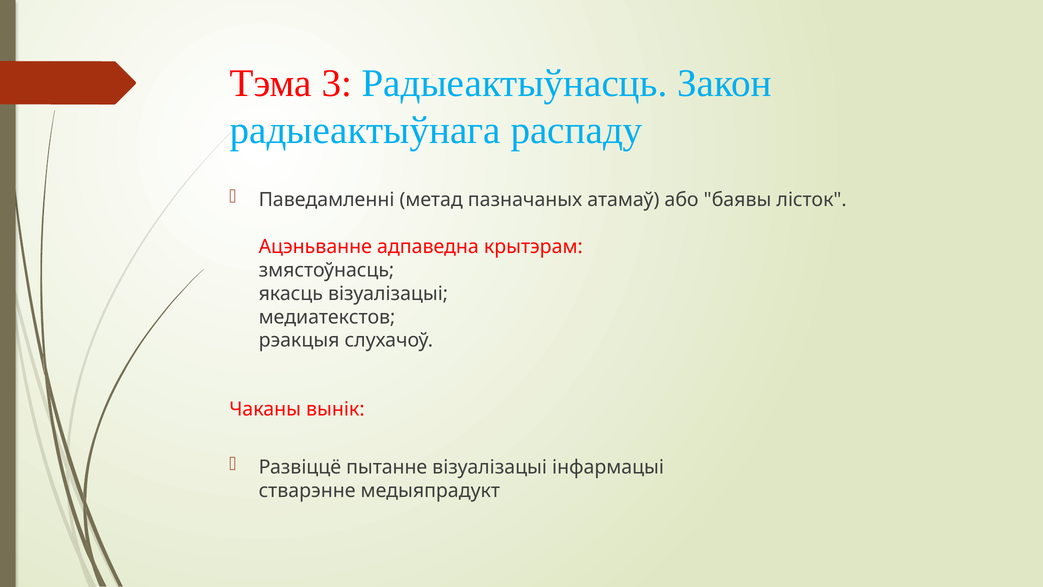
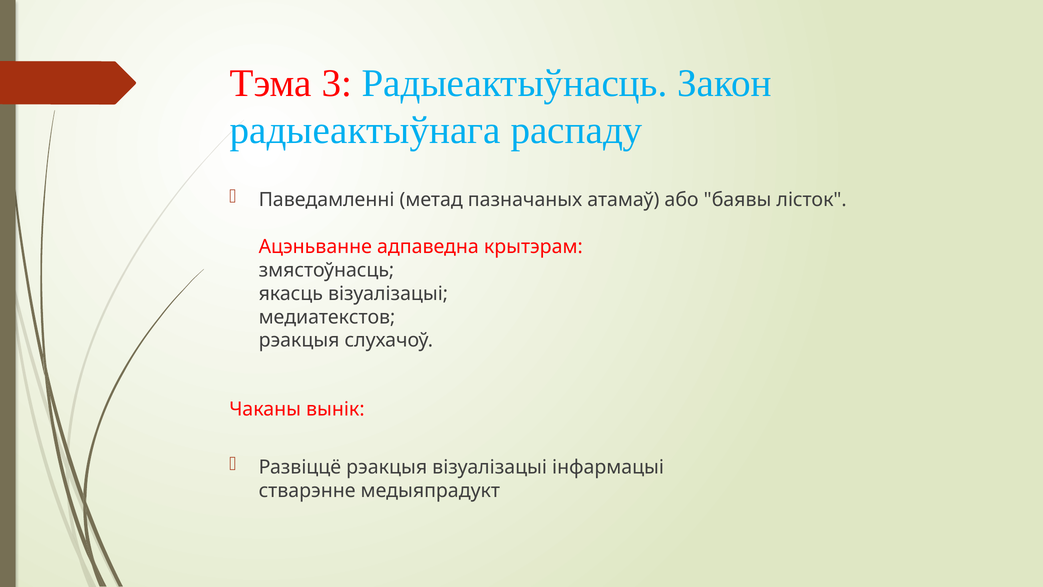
Развіццё пытанне: пытанне -> рэакцыя (387, 467)
